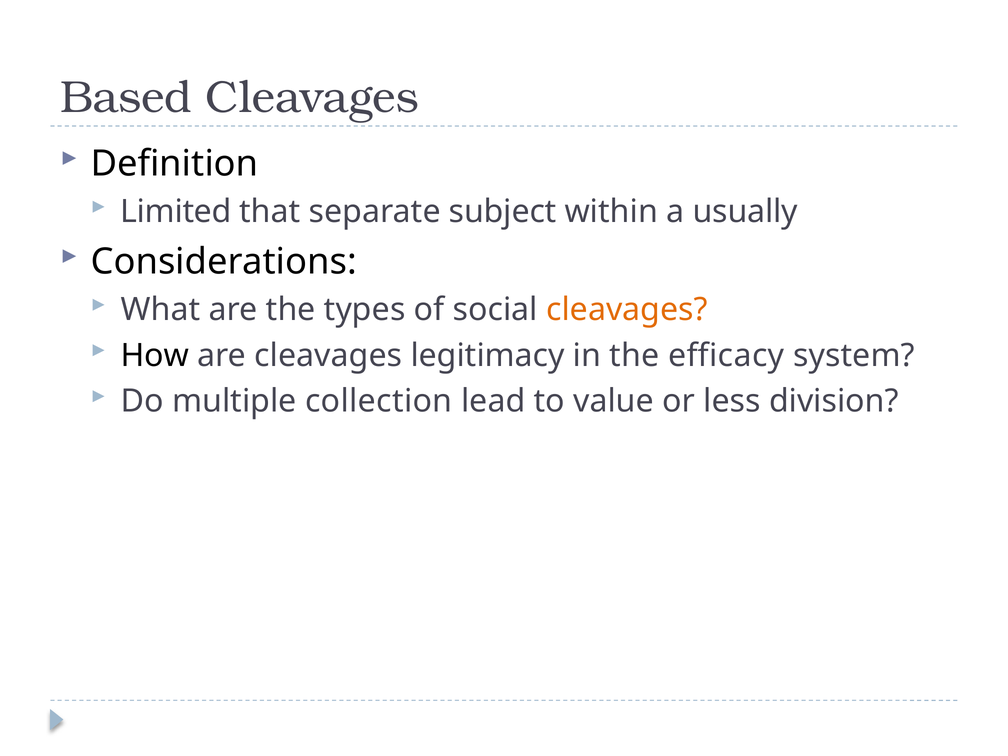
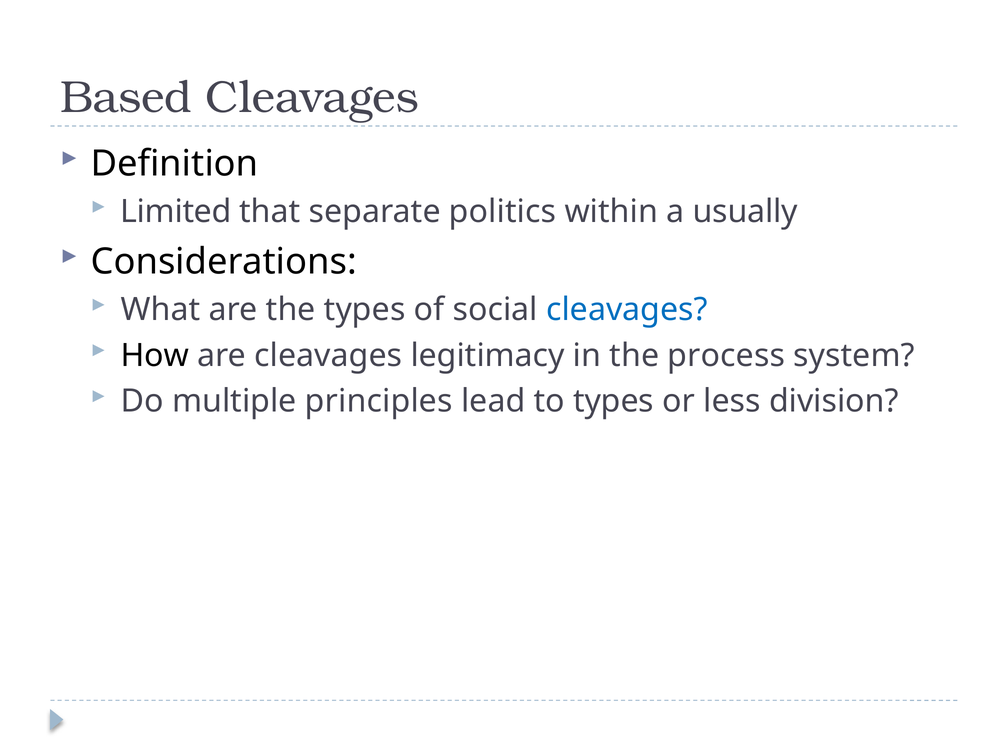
subject: subject -> politics (503, 212)
cleavages colour: orange -> blue (627, 310)
efficacy: efficacy -> process (726, 355)
collection: collection -> principles (379, 401)
to value: value -> types (614, 401)
